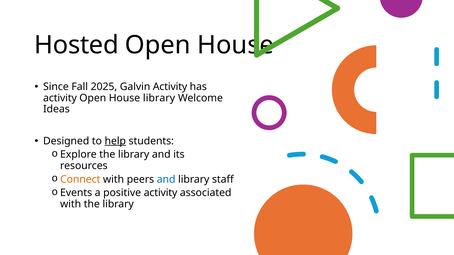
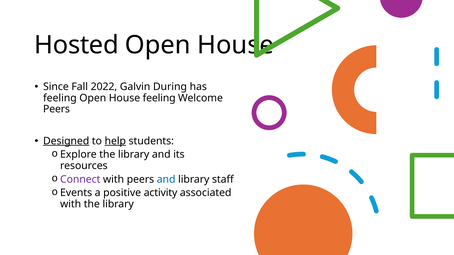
2025: 2025 -> 2022 (104, 87)
Galvin Activity: Activity -> During (170, 87)
activity: activity -> feeling (60, 98)
House library: library -> feeling (159, 98)
Ideas: Ideas -> Peers (57, 109)
Designed underline: none -> present (66, 141)
Connect colour: orange -> purple (80, 180)
